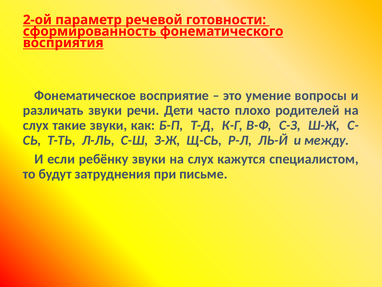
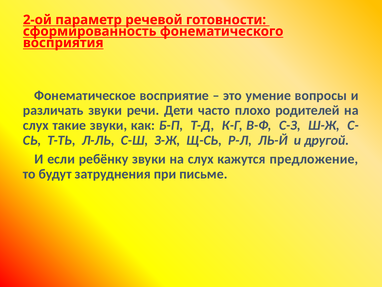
между: между -> другой (327, 140)
специалистом: специалистом -> предложение (314, 159)
